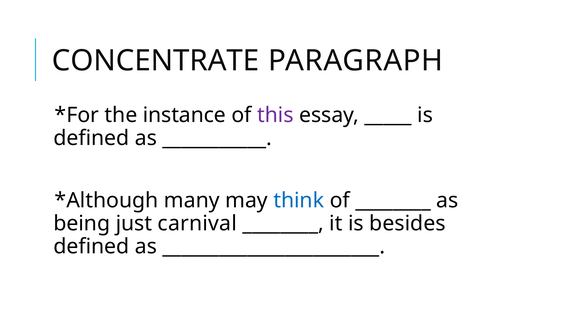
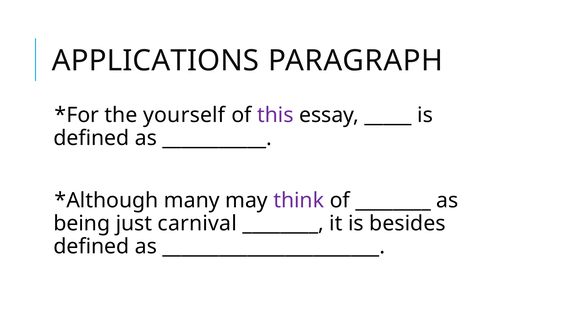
CONCENTRATE: CONCENTRATE -> APPLICATIONS (156, 61)
instance: instance -> yourself (184, 115)
think colour: blue -> purple (299, 200)
